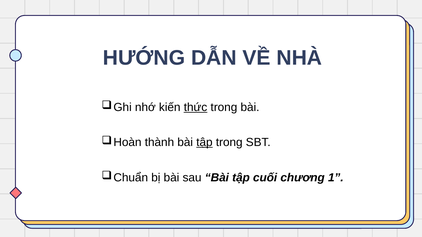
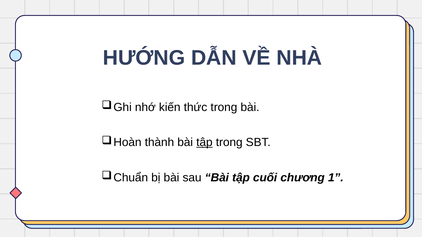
thức underline: present -> none (196, 107)
